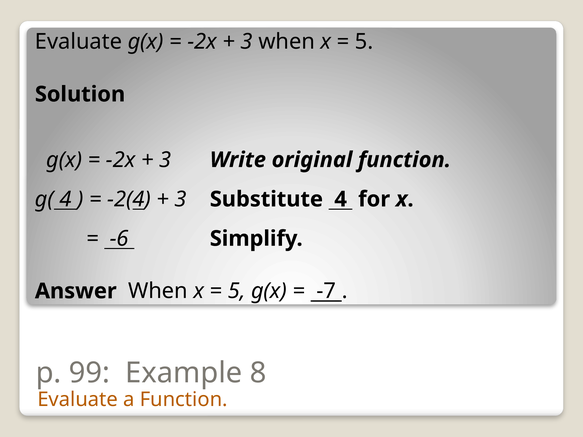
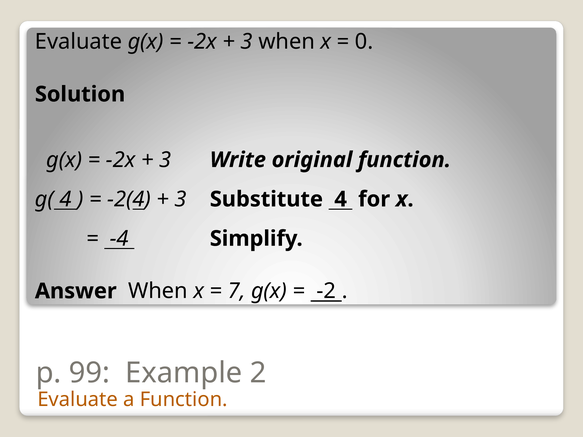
5: 5 -> 0 (364, 42)
-6: -6 -> -4 (119, 239)
5: 5 -> 7 (237, 291)
-7: -7 -> -2 (326, 291)
8: 8 -> 2 (258, 373)
